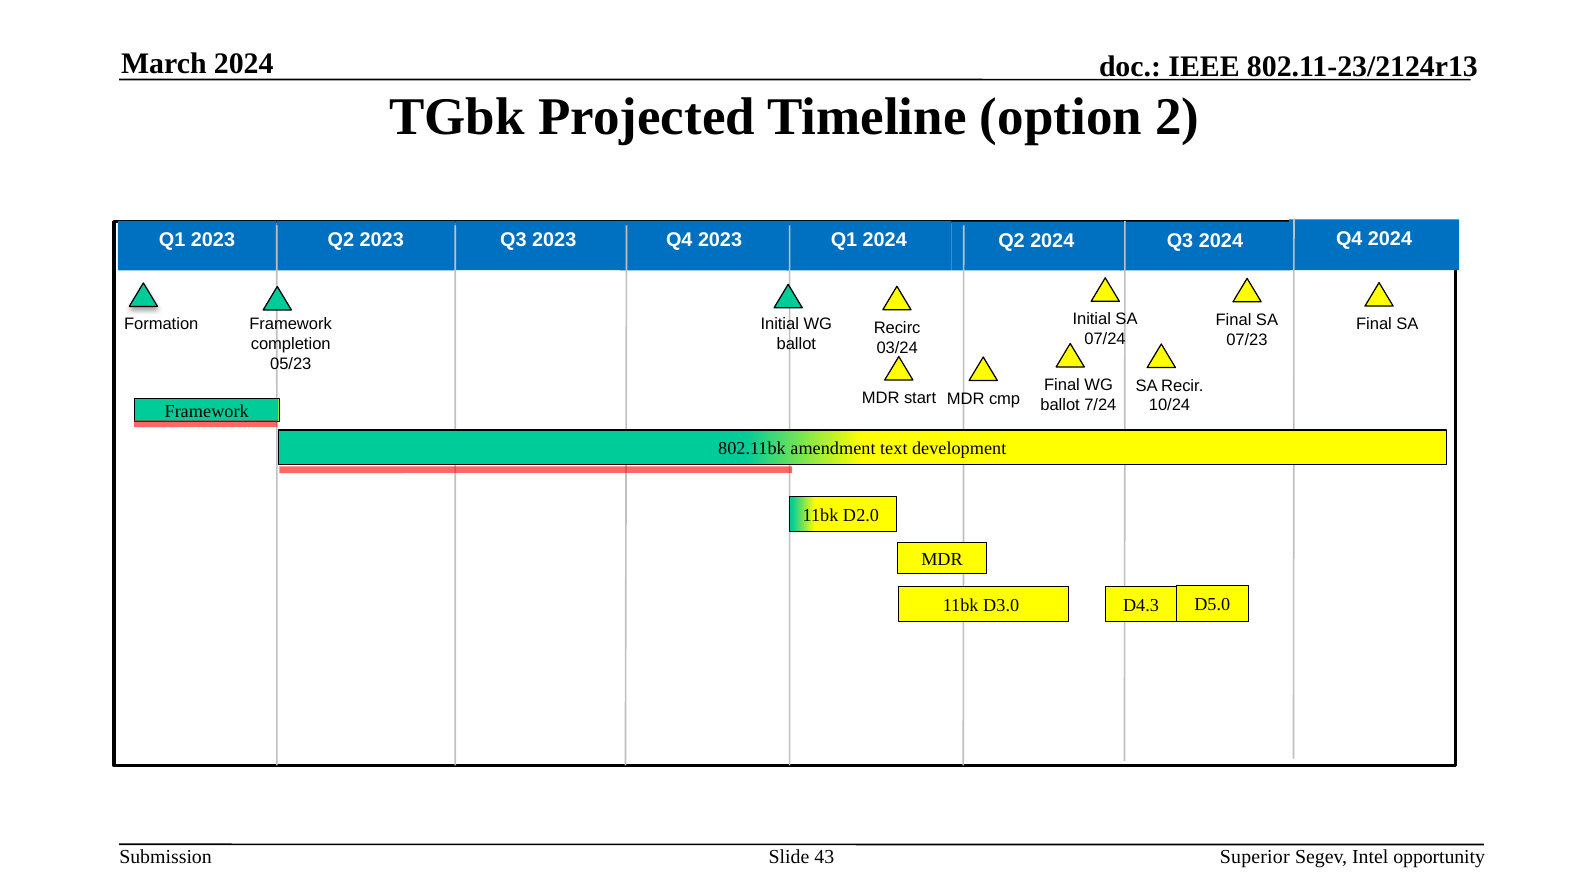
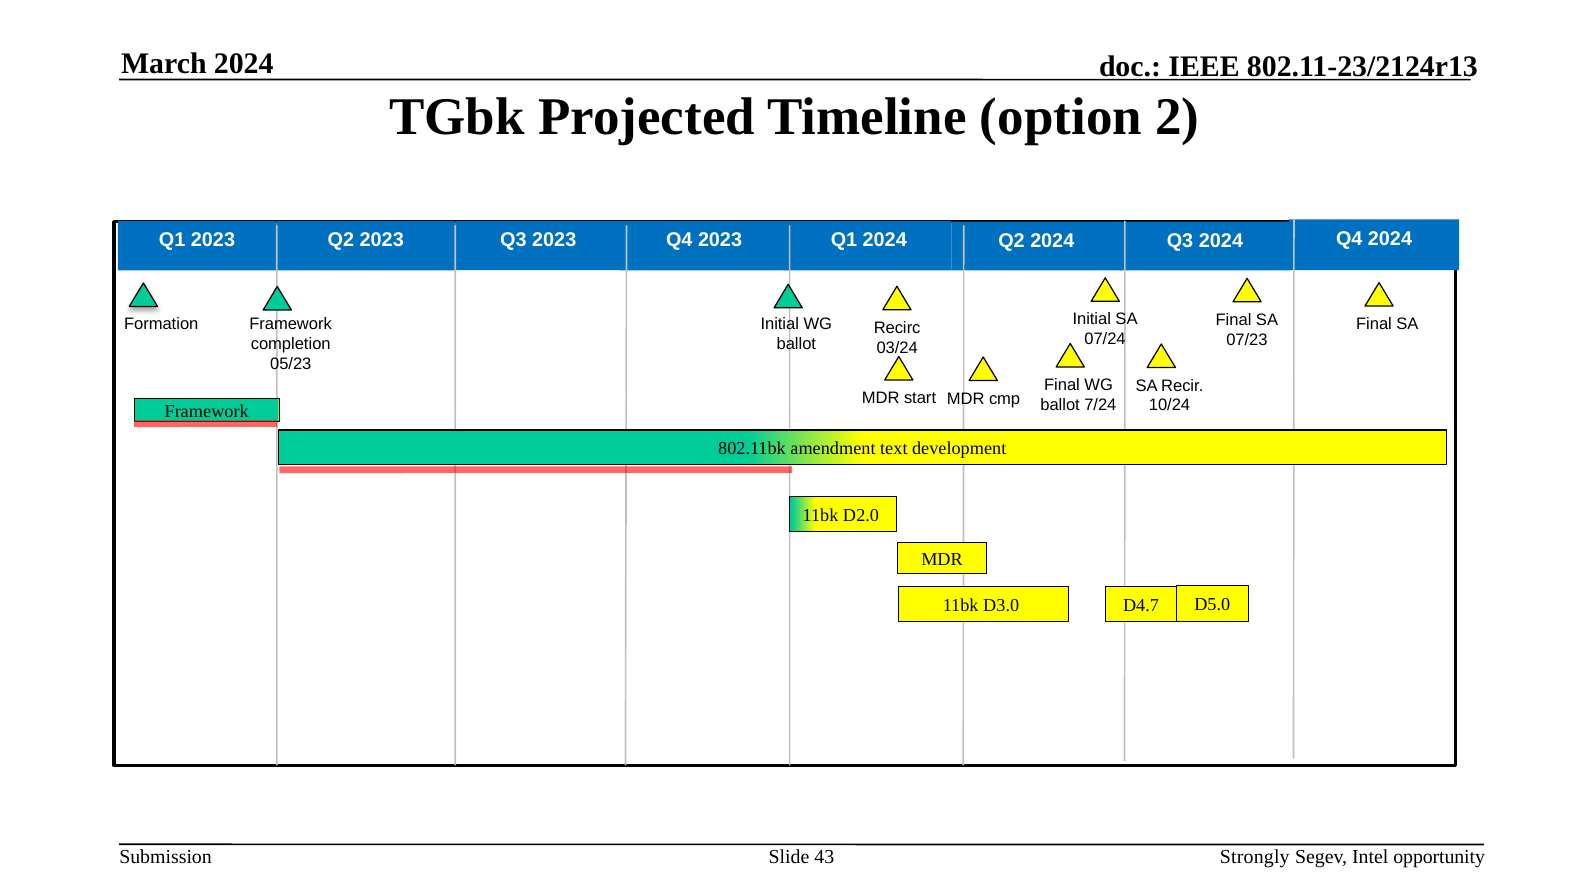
D4.3: D4.3 -> D4.7 (1141, 606)
Superior: Superior -> Strongly (1255, 858)
